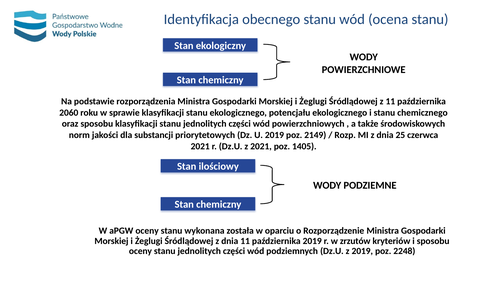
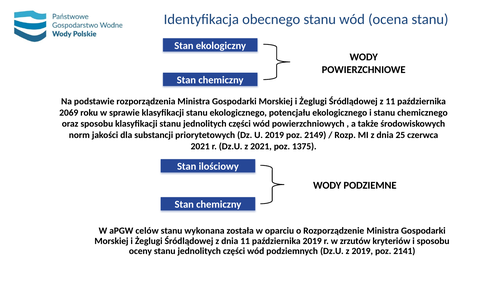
2060: 2060 -> 2069 (69, 113)
1405: 1405 -> 1375 (304, 146)
aPGW oceny: oceny -> celów (147, 231)
2248: 2248 -> 2141 (404, 251)
